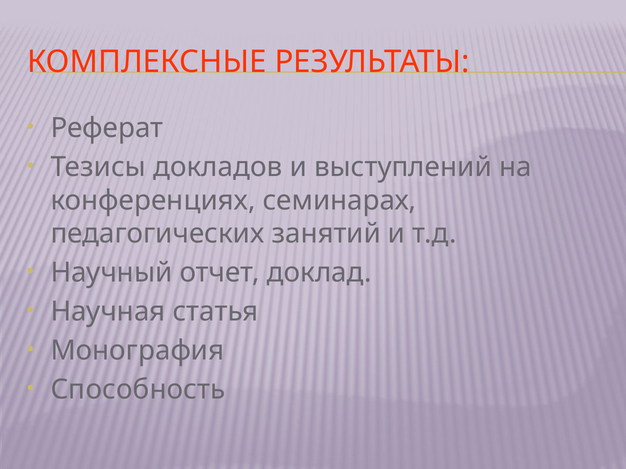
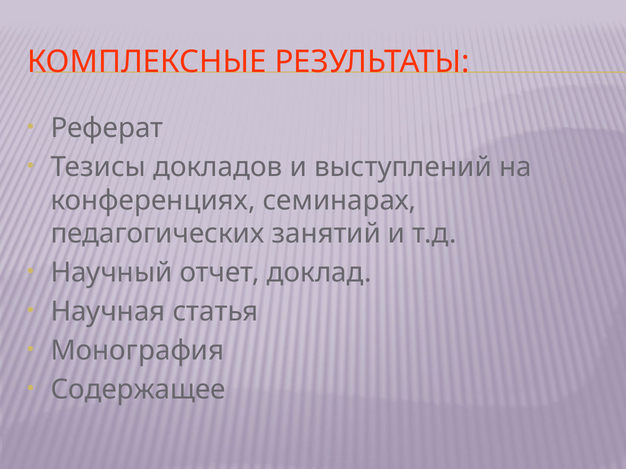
Способность: Способность -> Содержащее (138, 390)
